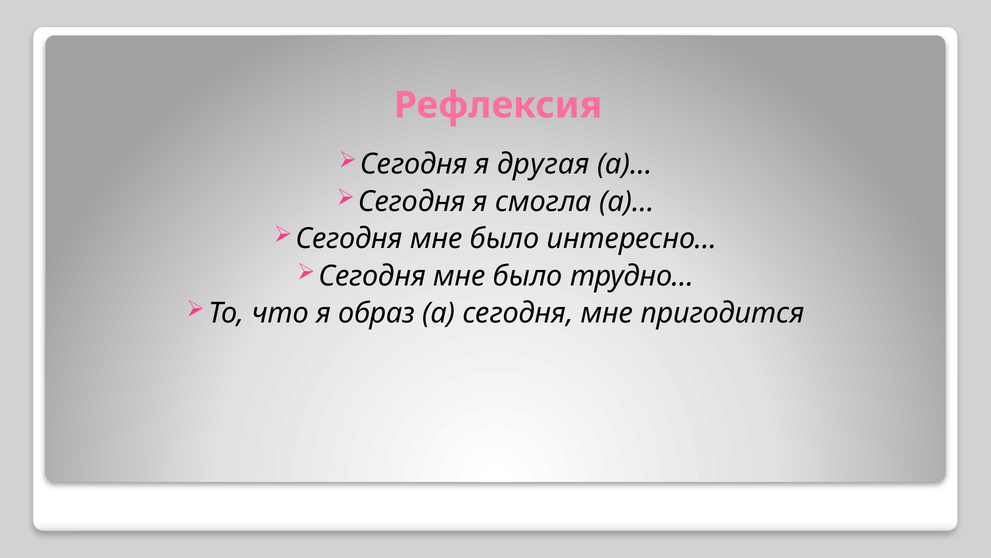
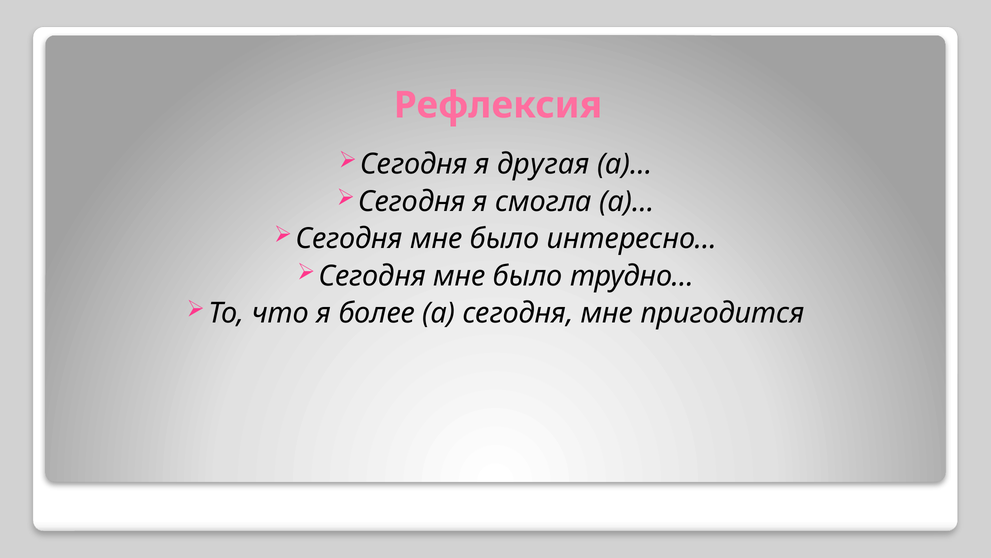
образ: образ -> более (377, 313)
